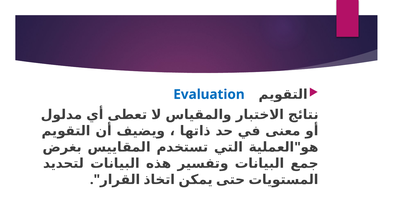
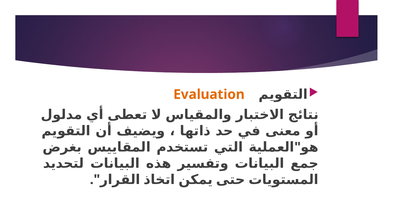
Evaluation colour: blue -> orange (209, 94)
